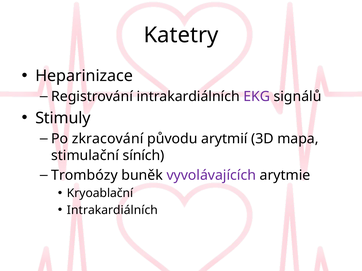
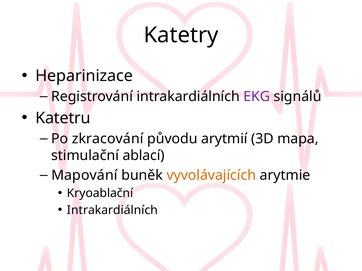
Stimuly: Stimuly -> Katetru (63, 118)
síních: síních -> ablací (144, 156)
Trombózy: Trombózy -> Mapování (84, 176)
vyvolávajících colour: purple -> orange (211, 176)
